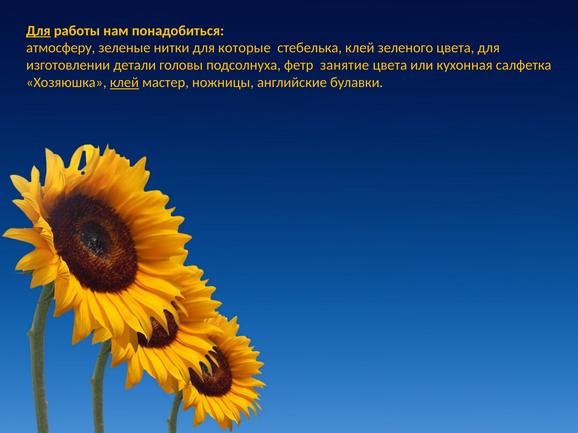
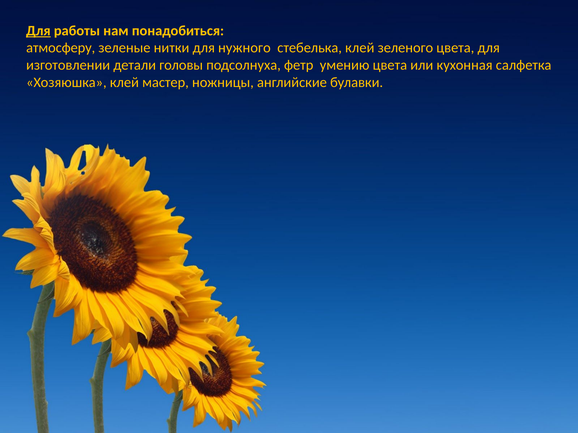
которые: которые -> нужного (244, 48)
занятие: занятие -> умению (345, 65)
клей underline: present -> none (124, 83)
